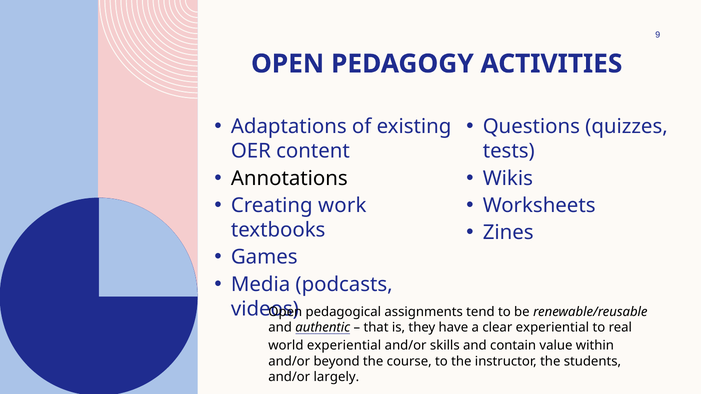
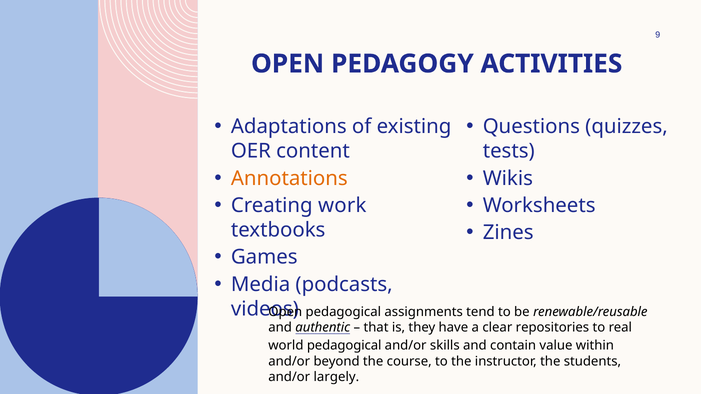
Annotations colour: black -> orange (289, 179)
clear experiential: experiential -> repositories (552, 328)
world experiential: experiential -> pedagogical (344, 346)
